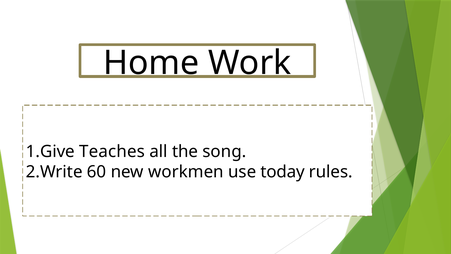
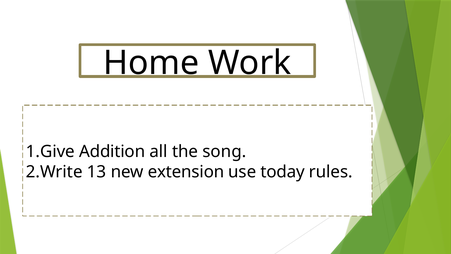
Teaches: Teaches -> Addition (112, 151)
60: 60 -> 13 (97, 172)
workmen: workmen -> extension (186, 172)
